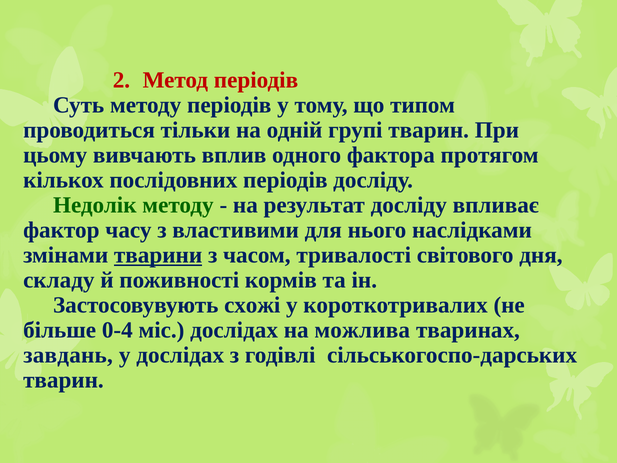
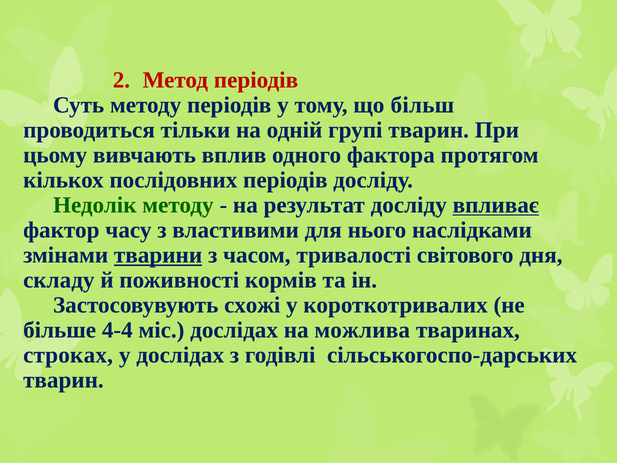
типом: типом -> більш (422, 105)
впливає underline: none -> present (496, 205)
0-4: 0-4 -> 4-4 (117, 330)
завдань: завдань -> строках (68, 355)
